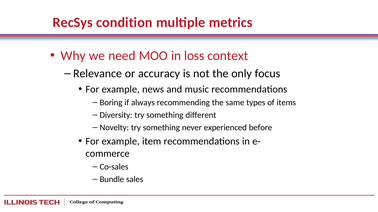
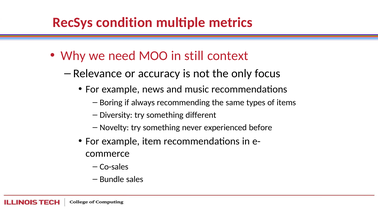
loss: loss -> still (194, 56)
